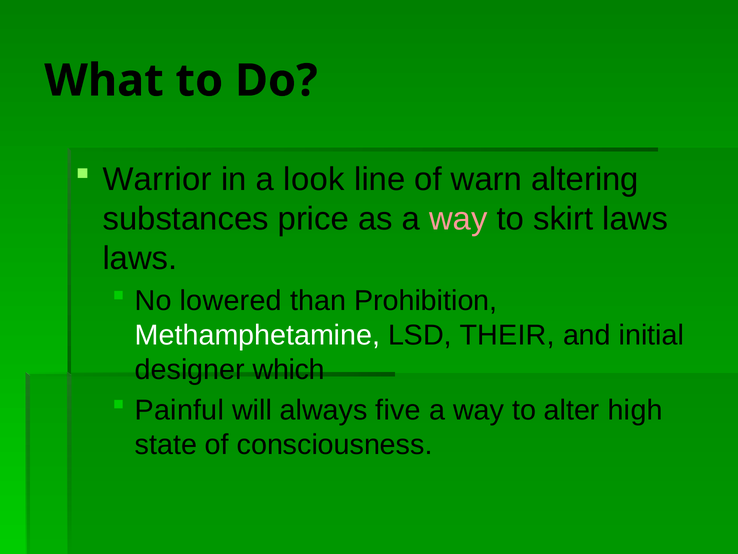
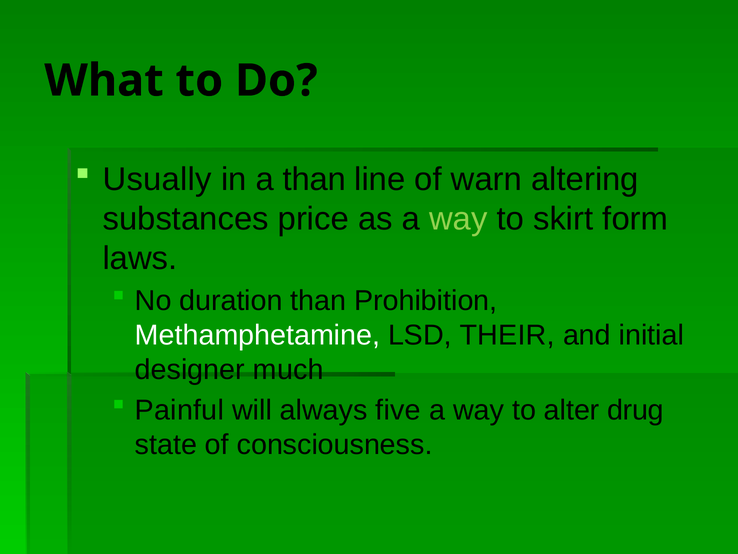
Warrior: Warrior -> Usually (157, 179)
a look: look -> than (314, 179)
way colour: pink -> light green (458, 219)
skirt laws: laws -> form (635, 219)
lowered: lowered -> duration (231, 301)
which: which -> much (288, 369)
high: high -> drug (635, 410)
